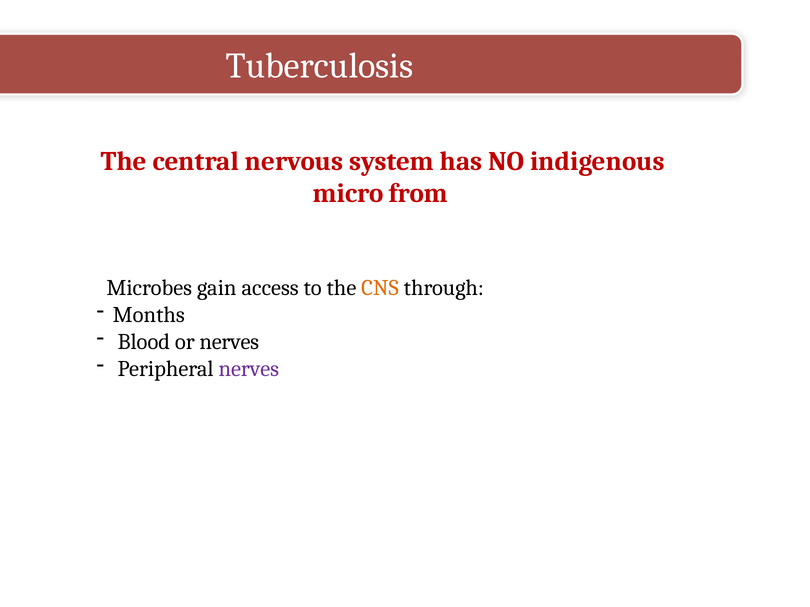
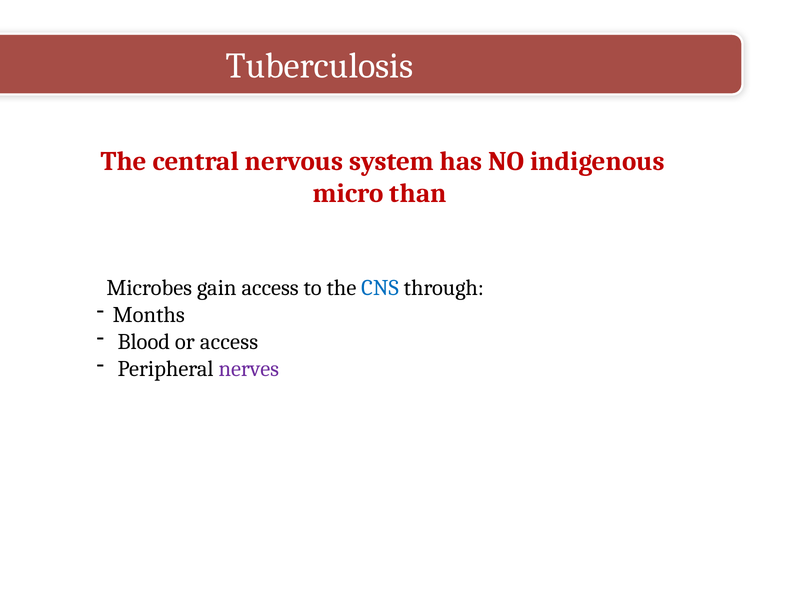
from: from -> than (418, 194)
CNS colour: orange -> blue (380, 288)
or nerves: nerves -> access (229, 342)
